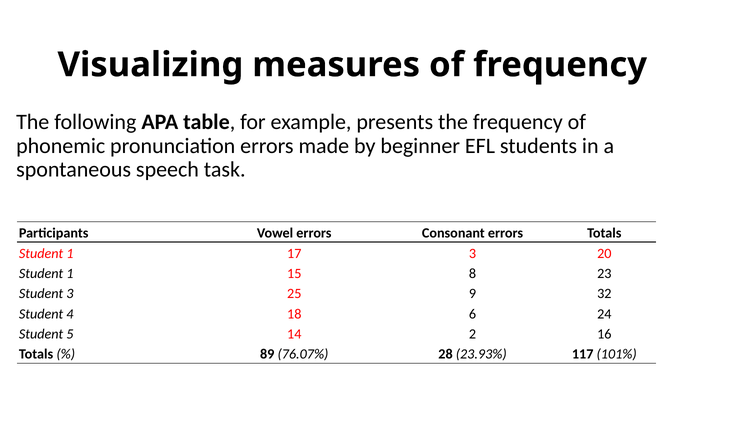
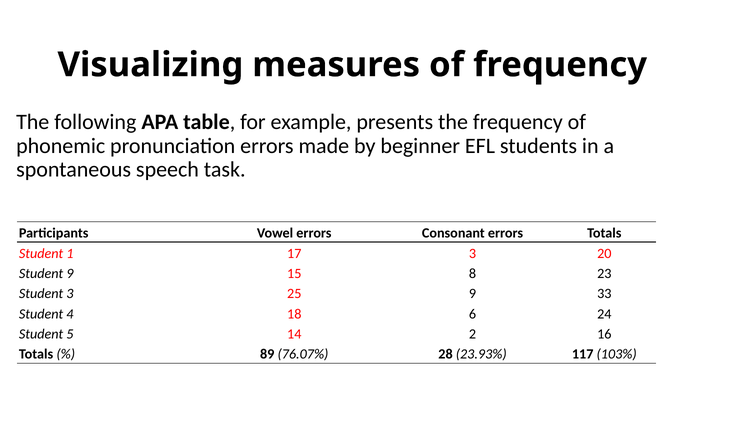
1: 1 -> 9 (70, 274)
32: 32 -> 33 (604, 294)
101%: 101% -> 103% (617, 355)
